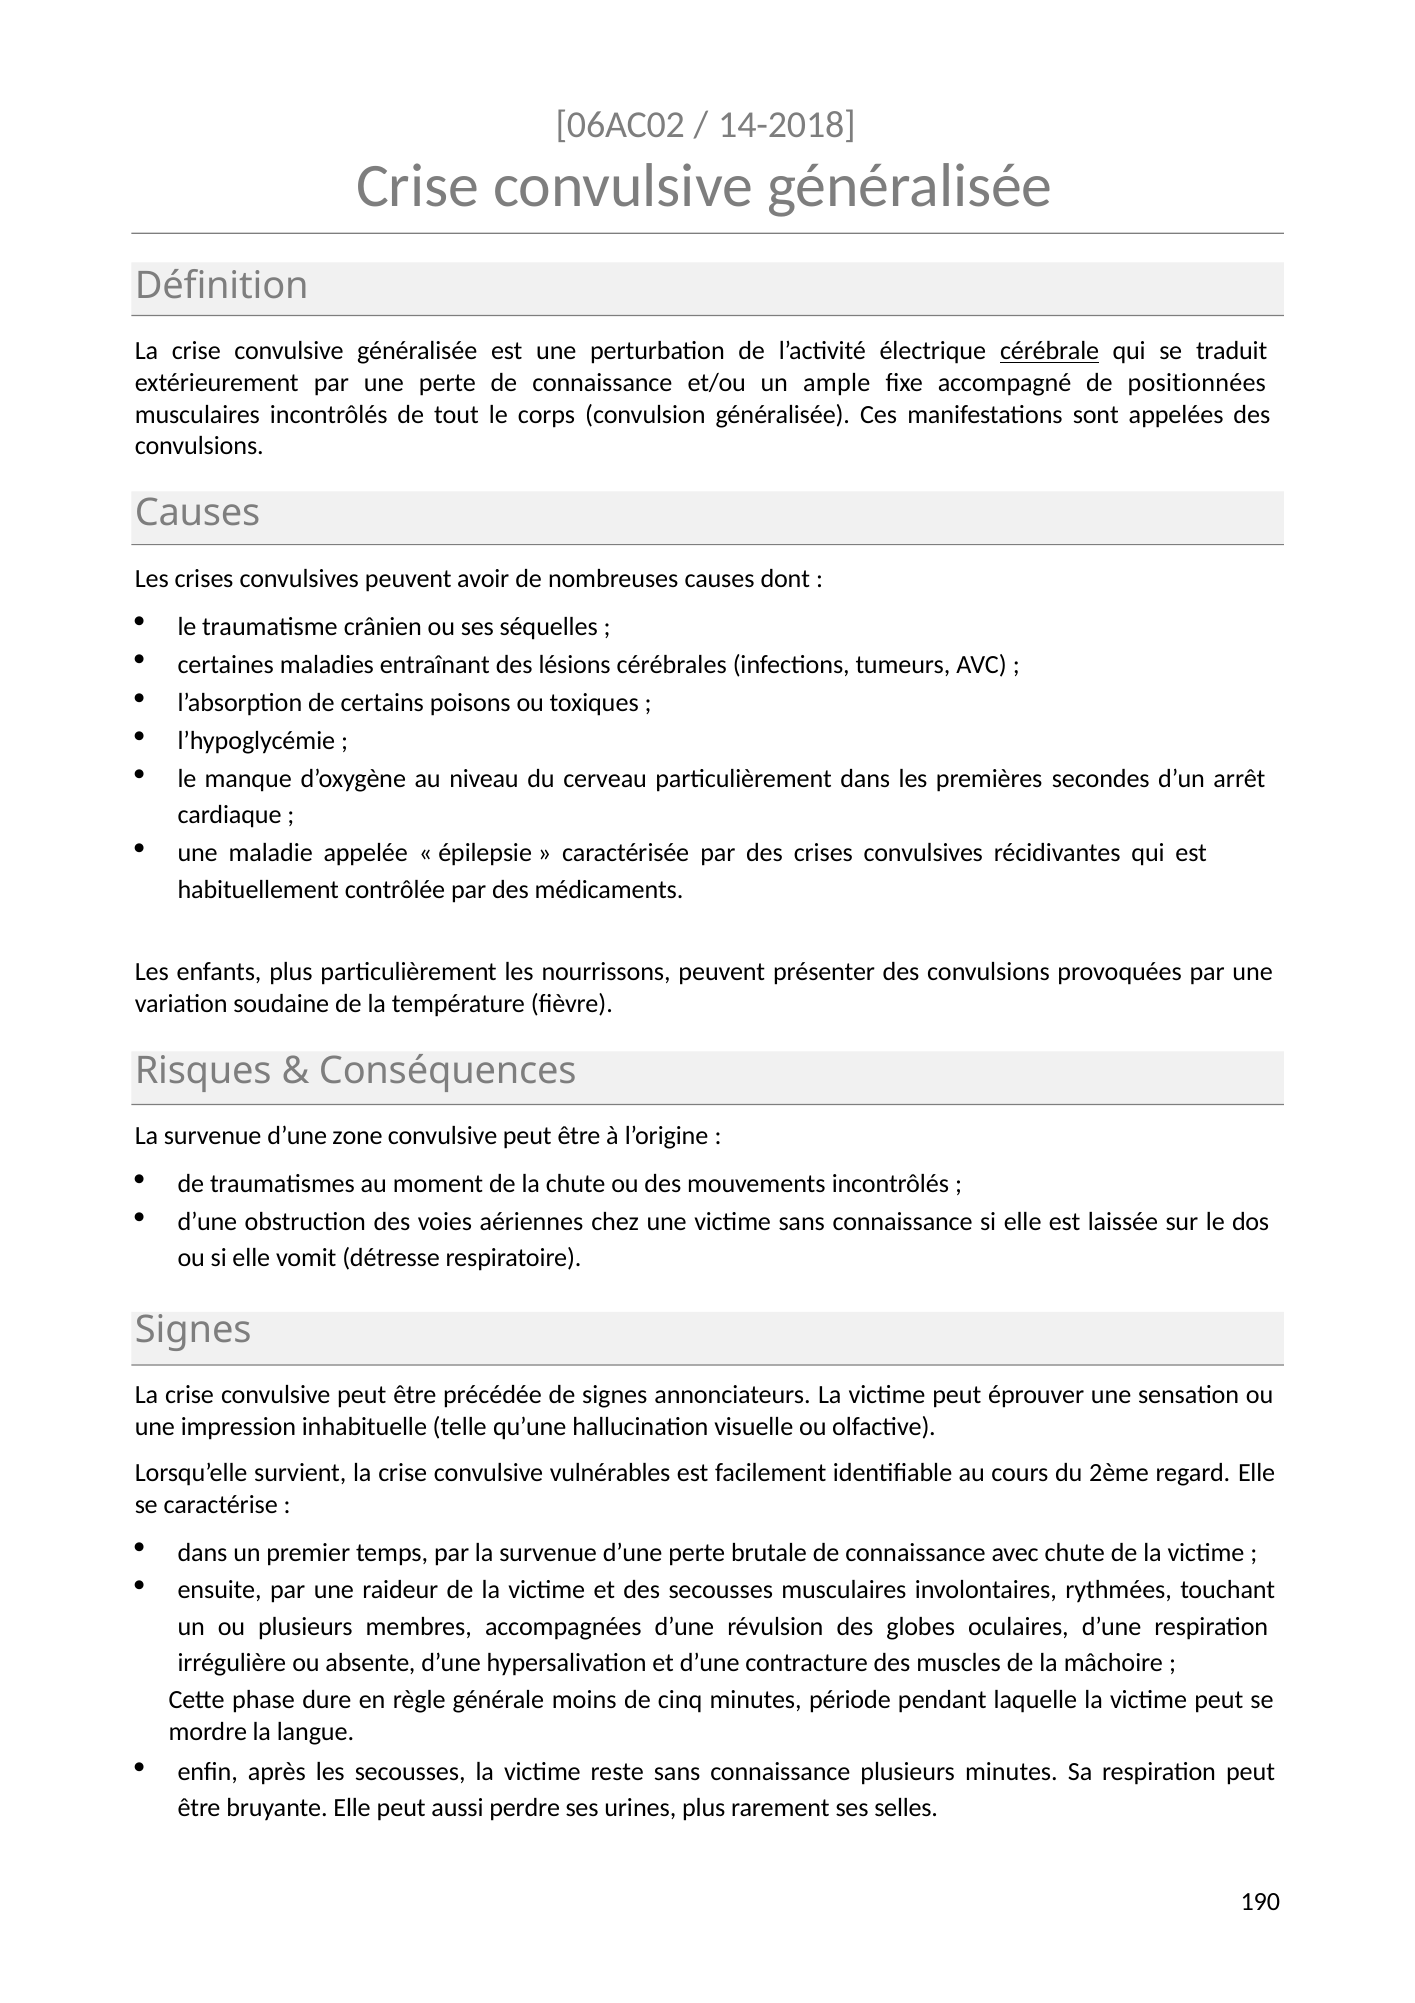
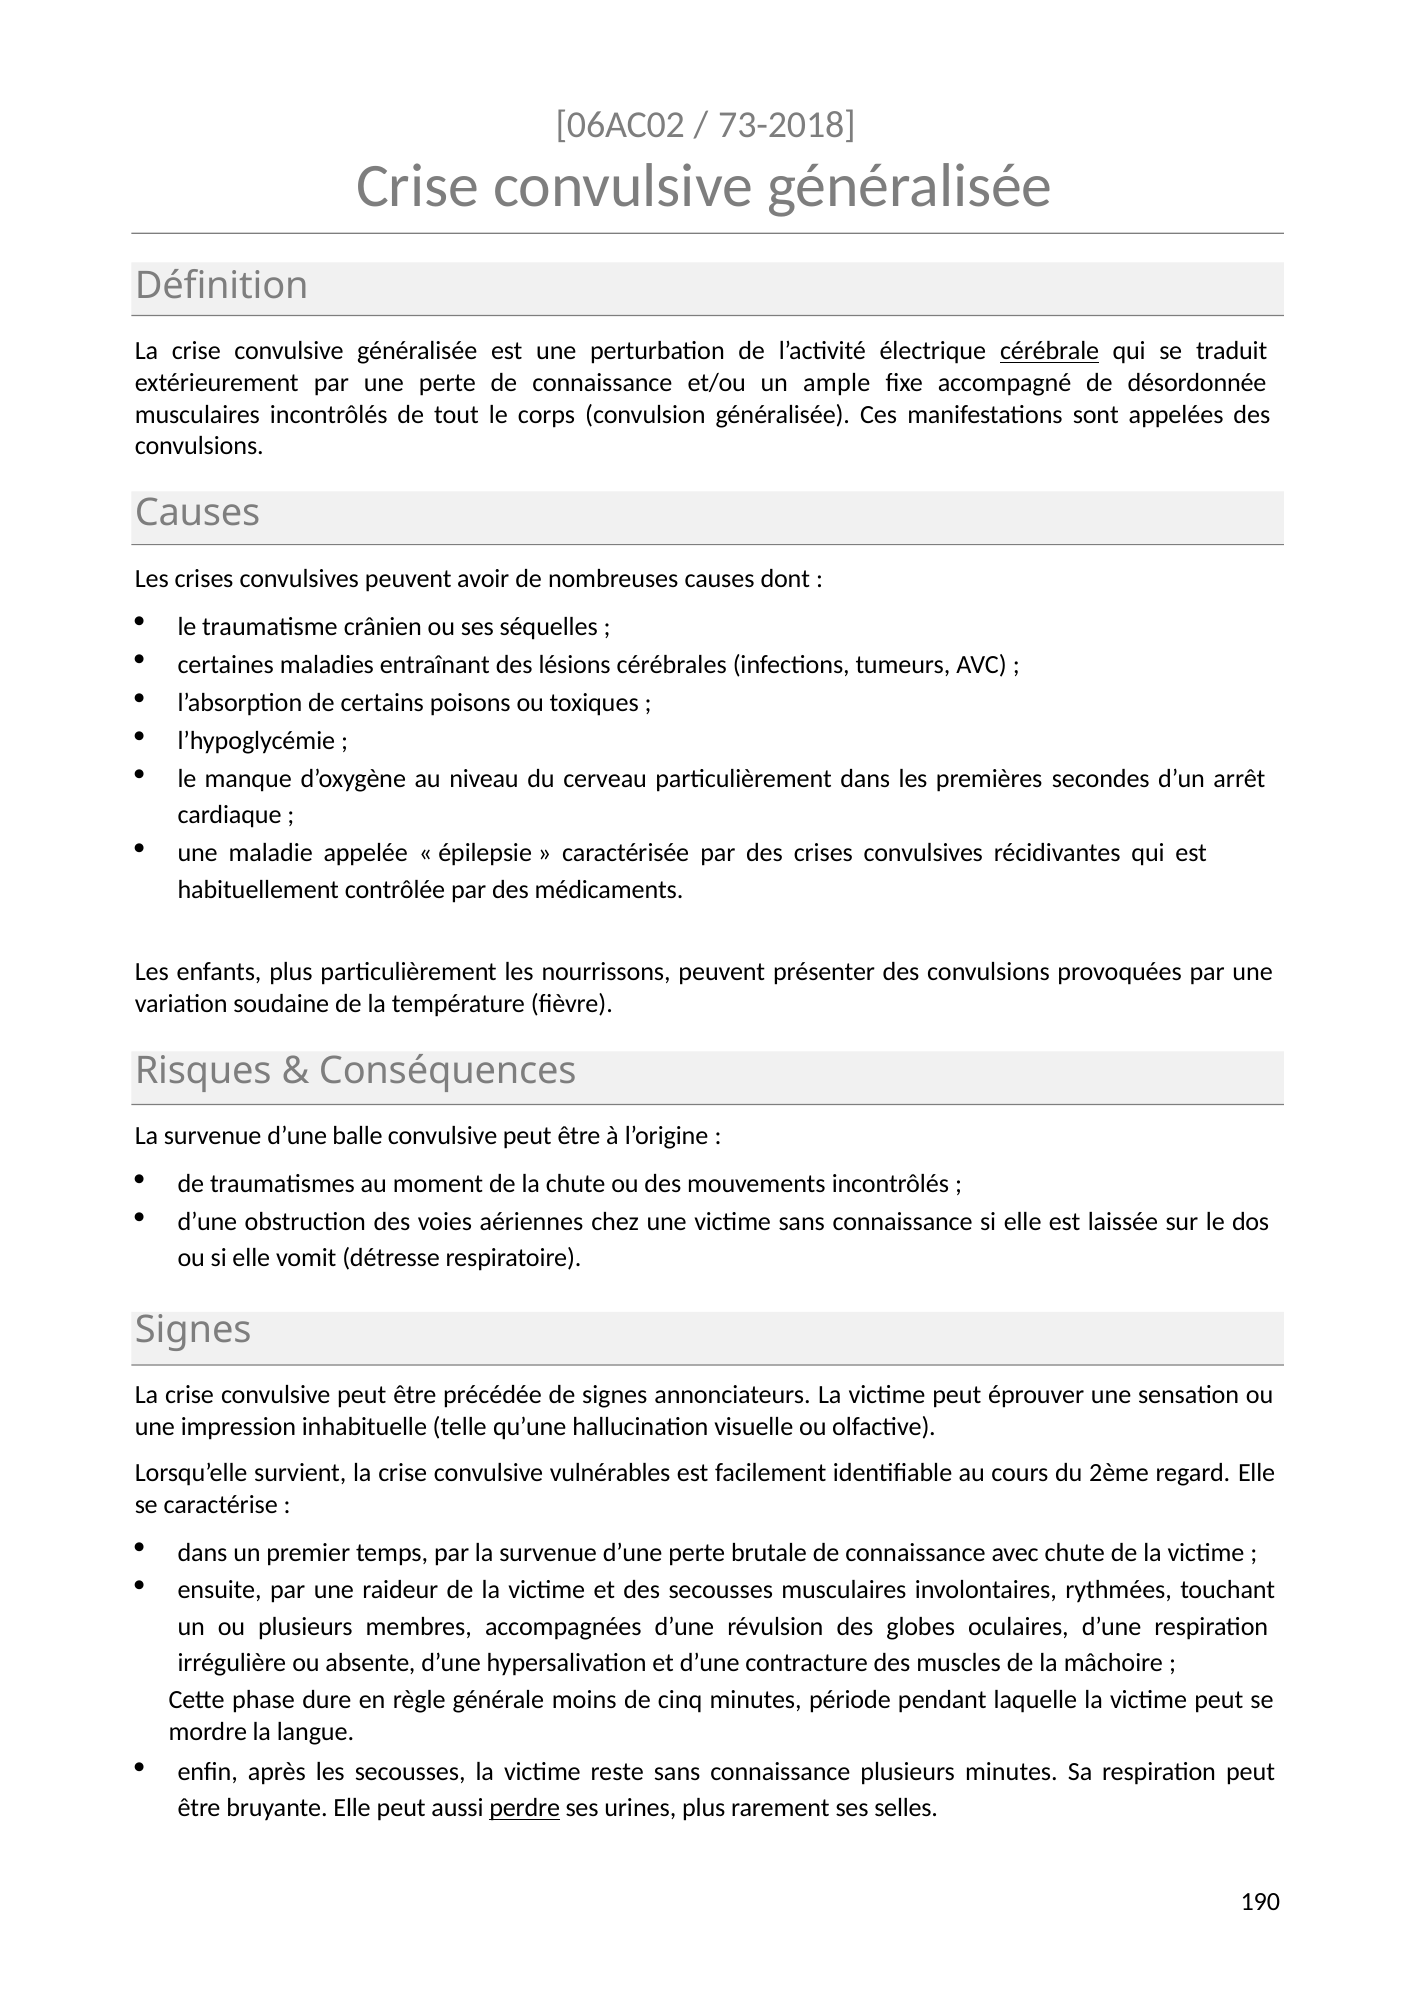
14-2018: 14-2018 -> 73-2018 (787, 125)
positionnées: positionnées -> désordonnée (1197, 383)
zone: zone -> balle (358, 1136)
perdre underline: none -> present (525, 1808)
